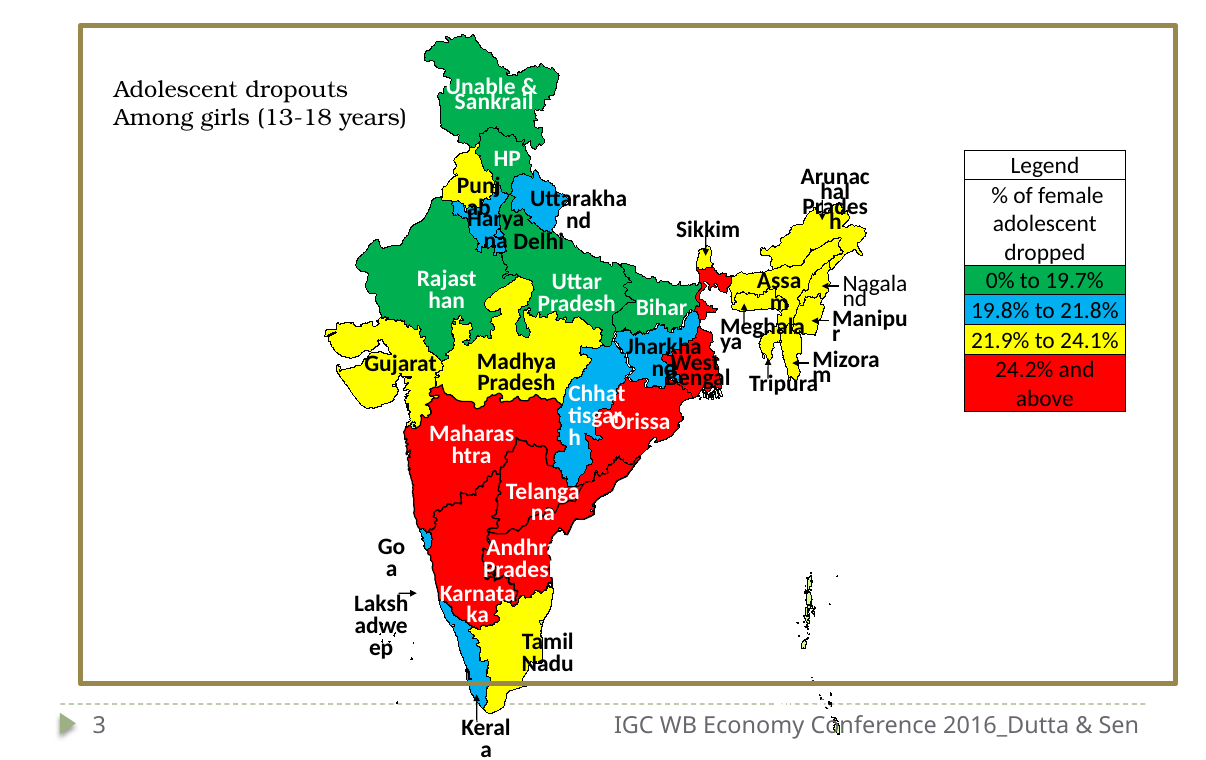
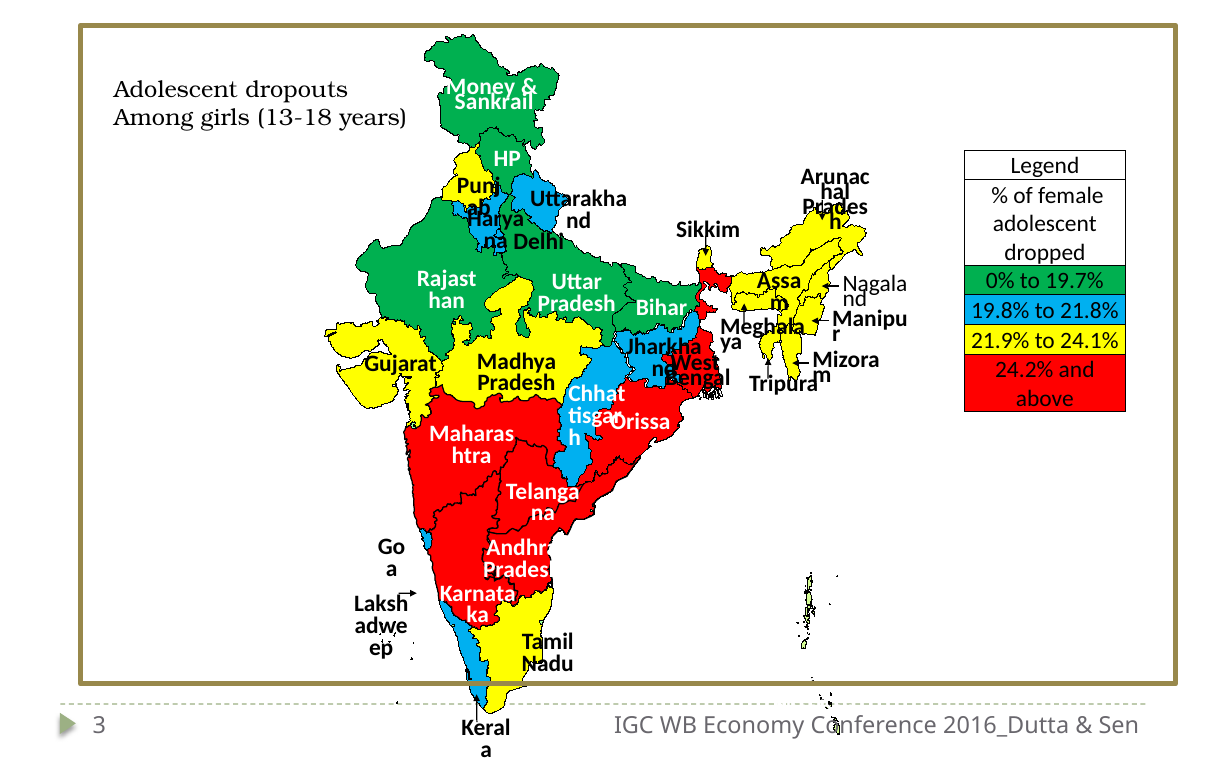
Unable: Unable -> Money (481, 86)
